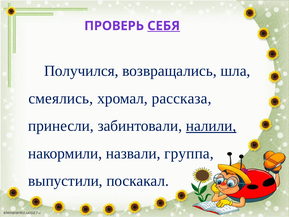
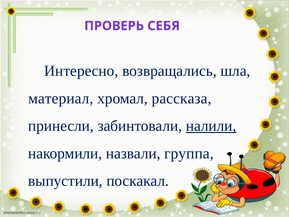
СЕБЯ underline: present -> none (164, 26)
Получился: Получился -> Интересно (81, 71)
смеялись: смеялись -> материал (61, 98)
